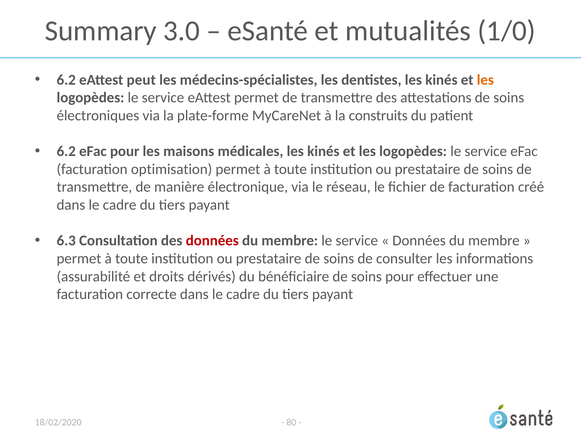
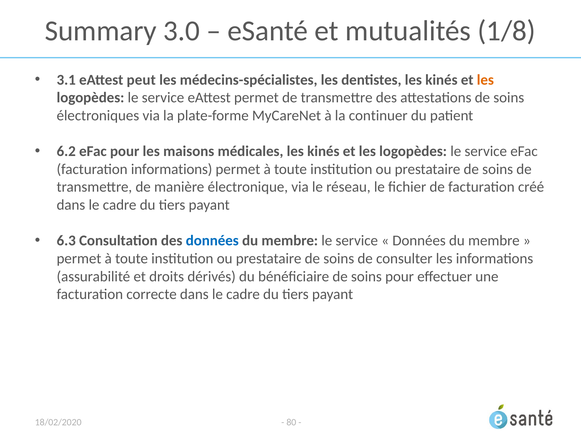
1/0: 1/0 -> 1/8 (507, 31)
6.2: 6.2 -> 3.1 (66, 80)
construits: construits -> continuer (378, 115)
facturation optimisation: optimisation -> informations (172, 169)
données colour: red -> blue (212, 241)
